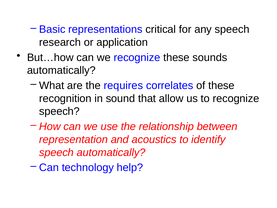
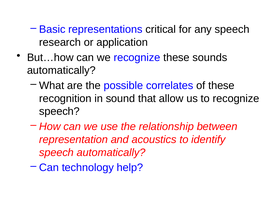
requires: requires -> possible (123, 85)
